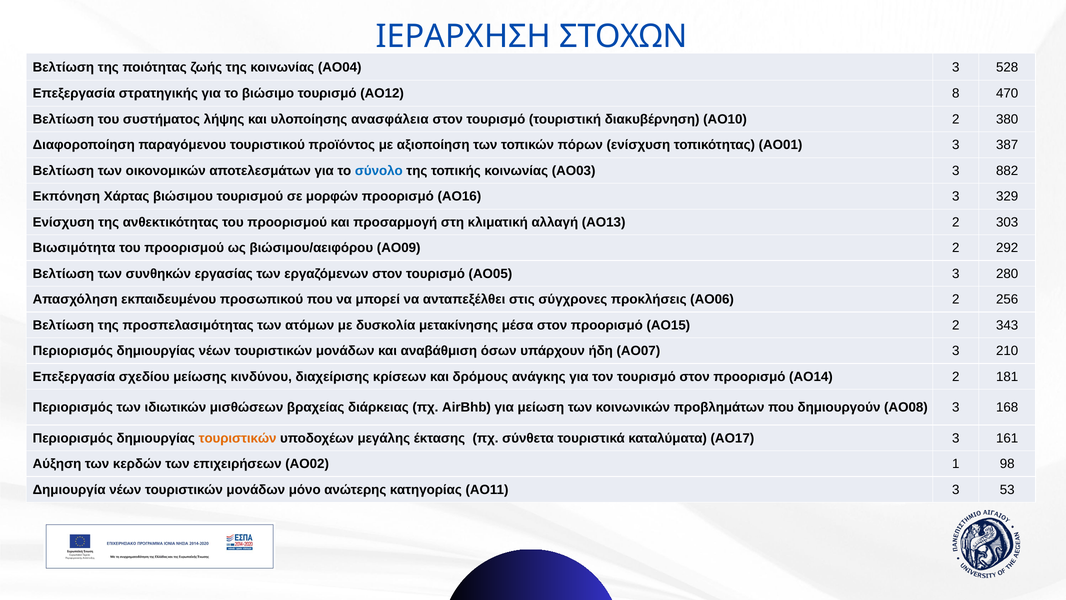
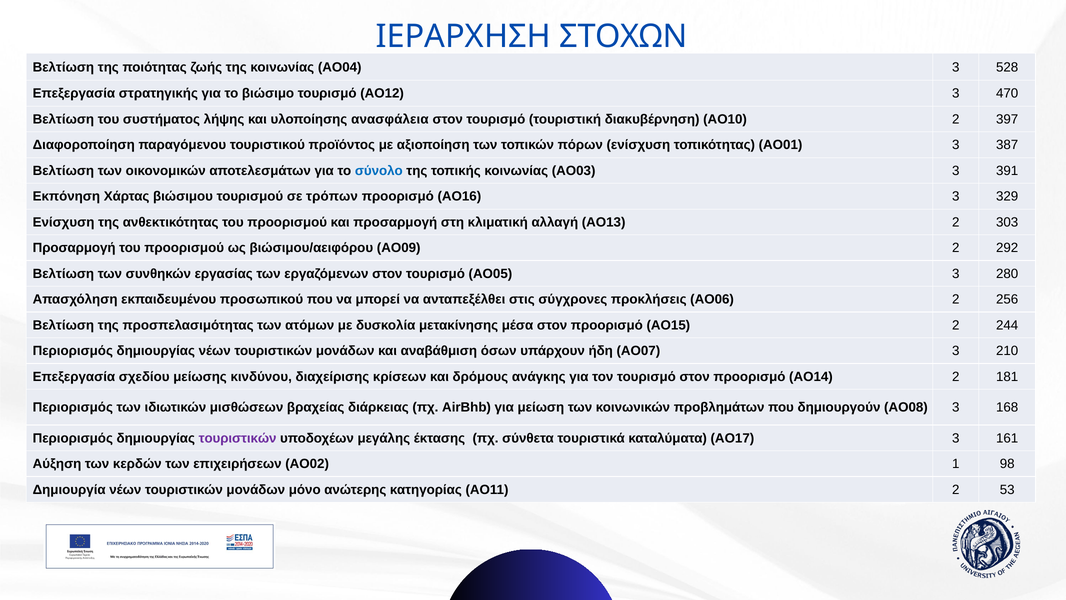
AO12 8: 8 -> 3 (956, 94)
380: 380 -> 397 (1007, 119)
882: 882 -> 391 (1007, 171)
μορφών: μορφών -> τρόπων (332, 196)
Βιωσιμότητα: Βιωσιμότητα -> Προσαρμογή (74, 248)
343: 343 -> 244 (1007, 325)
τουριστικών colour: orange -> purple (238, 438)
AO11 3: 3 -> 2 (956, 489)
